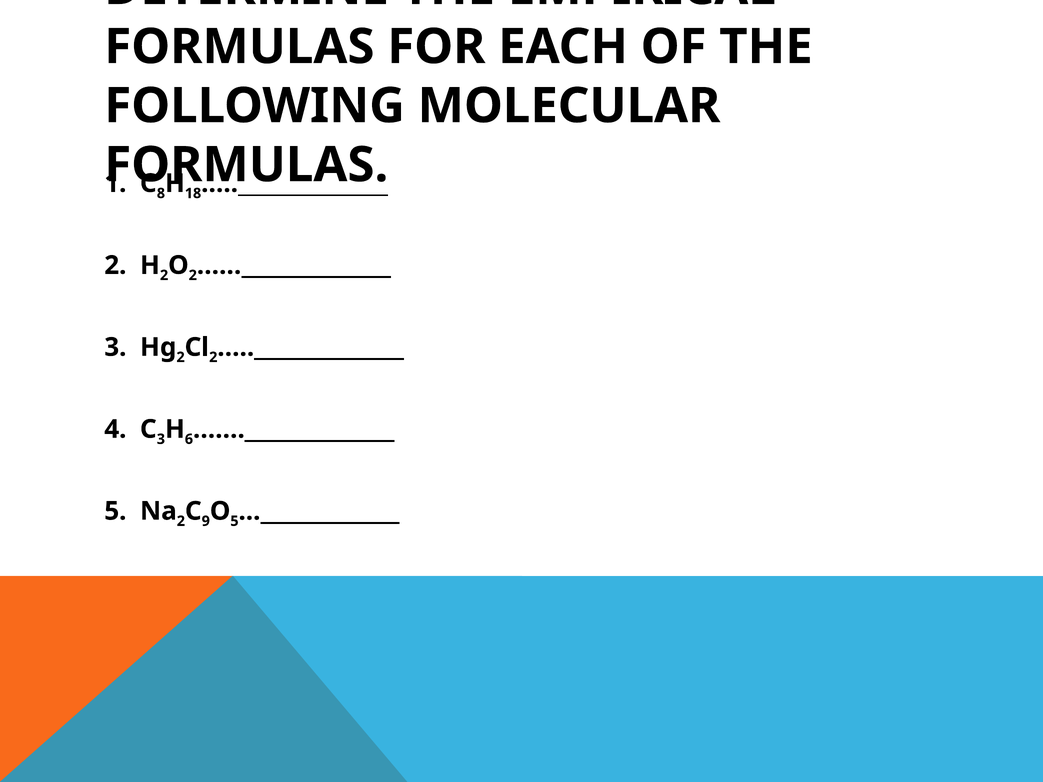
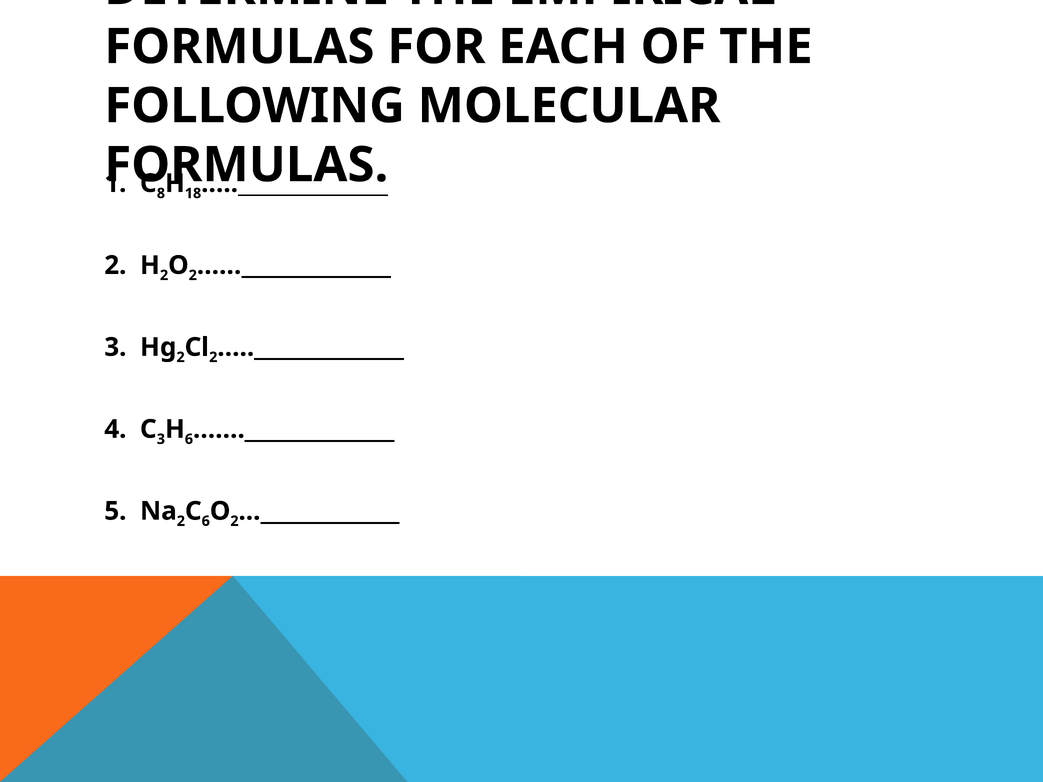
9: 9 -> 6 (206, 521)
5: 5 -> 2 (234, 521)
